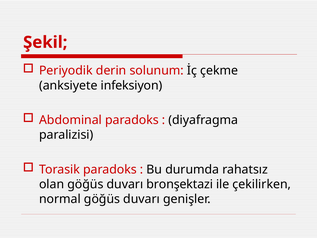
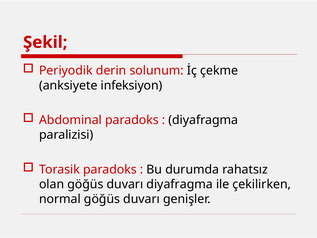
duvarı bronşektazi: bronşektazi -> diyafragma (180, 184)
